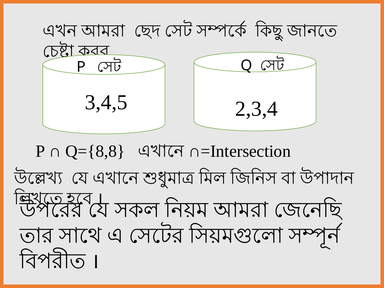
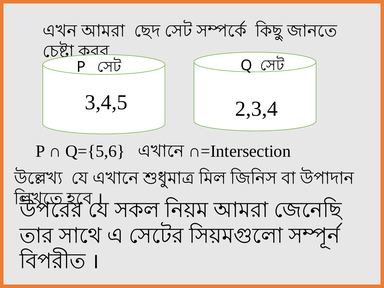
Q={8,8: Q={8,8 -> Q={5,6 (95, 151)
